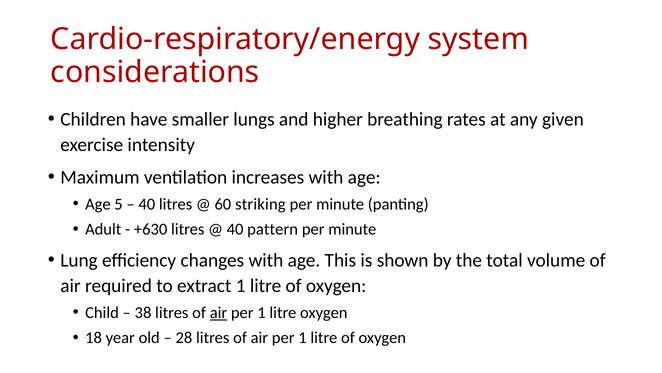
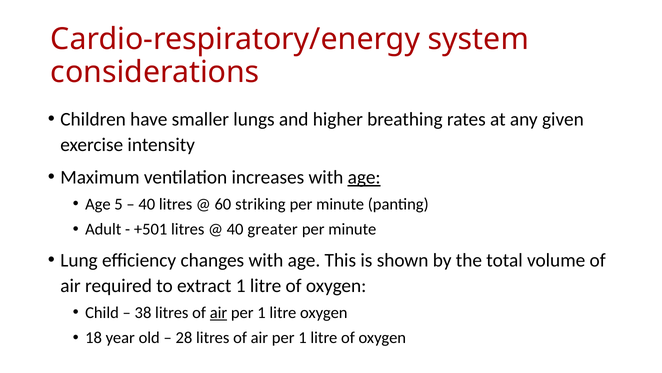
age underline: none -> present (364, 177)
+630: +630 -> +501 (151, 229)
pattern: pattern -> greater (273, 229)
